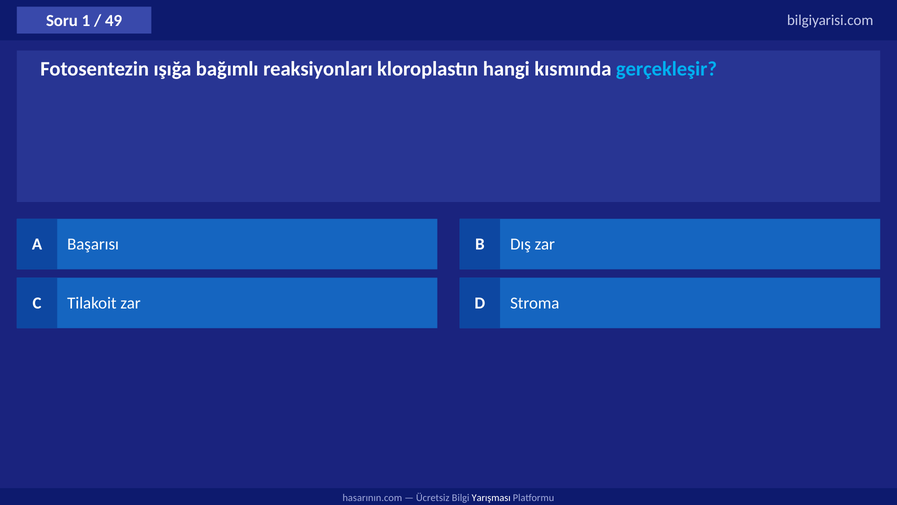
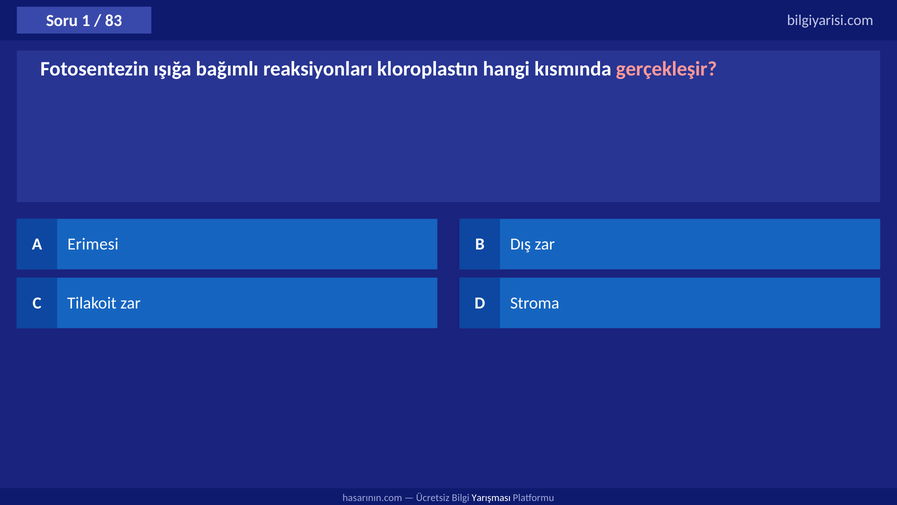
49: 49 -> 83 (114, 21)
gerçekleşir colour: light blue -> pink (666, 69)
Başarısı: Başarısı -> Erimesi (93, 244)
